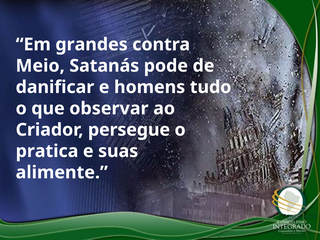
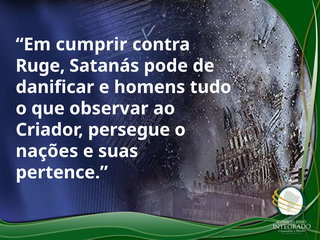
grandes: grandes -> cumprir (91, 44)
Meio: Meio -> Ruge (40, 66)
pratica: pratica -> nações (47, 151)
alimente: alimente -> pertence (62, 172)
